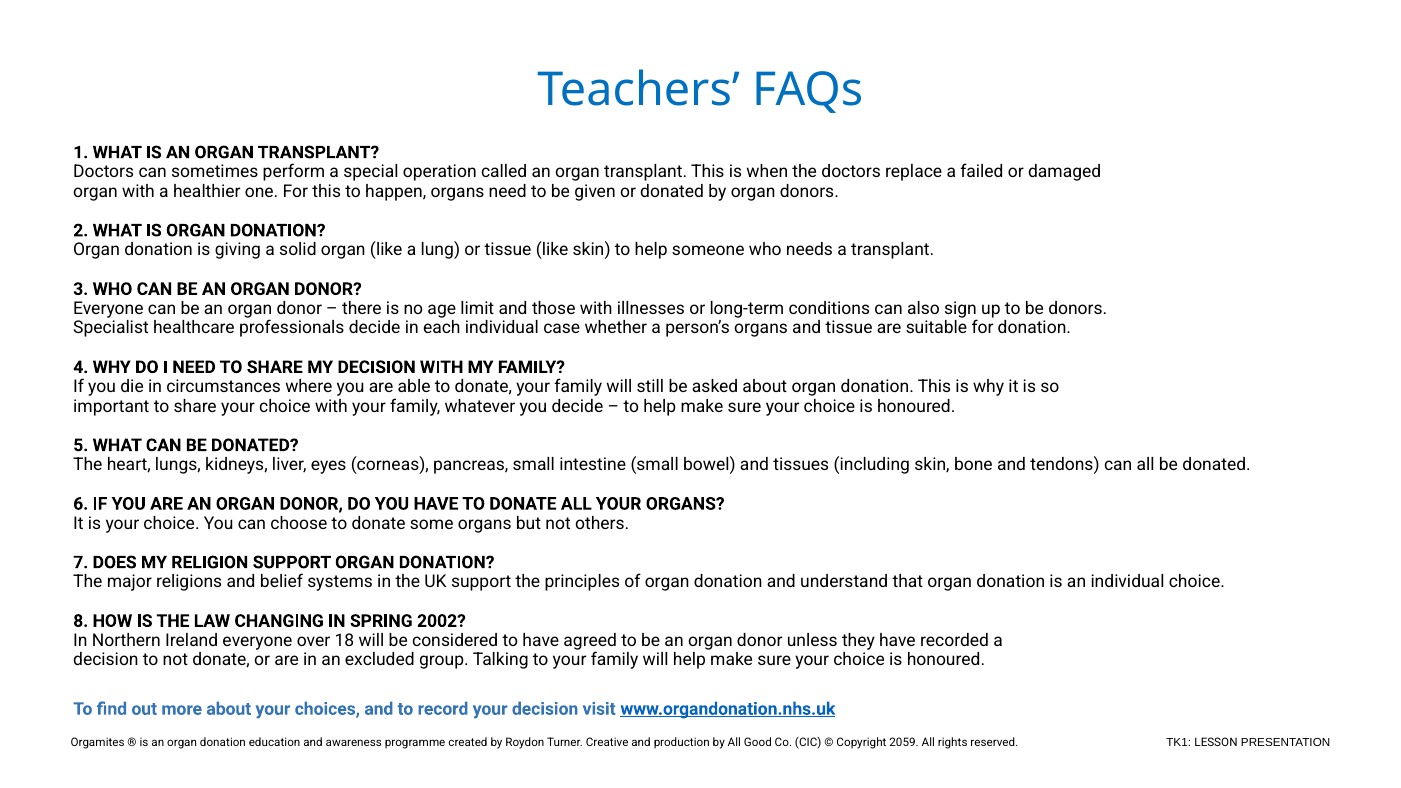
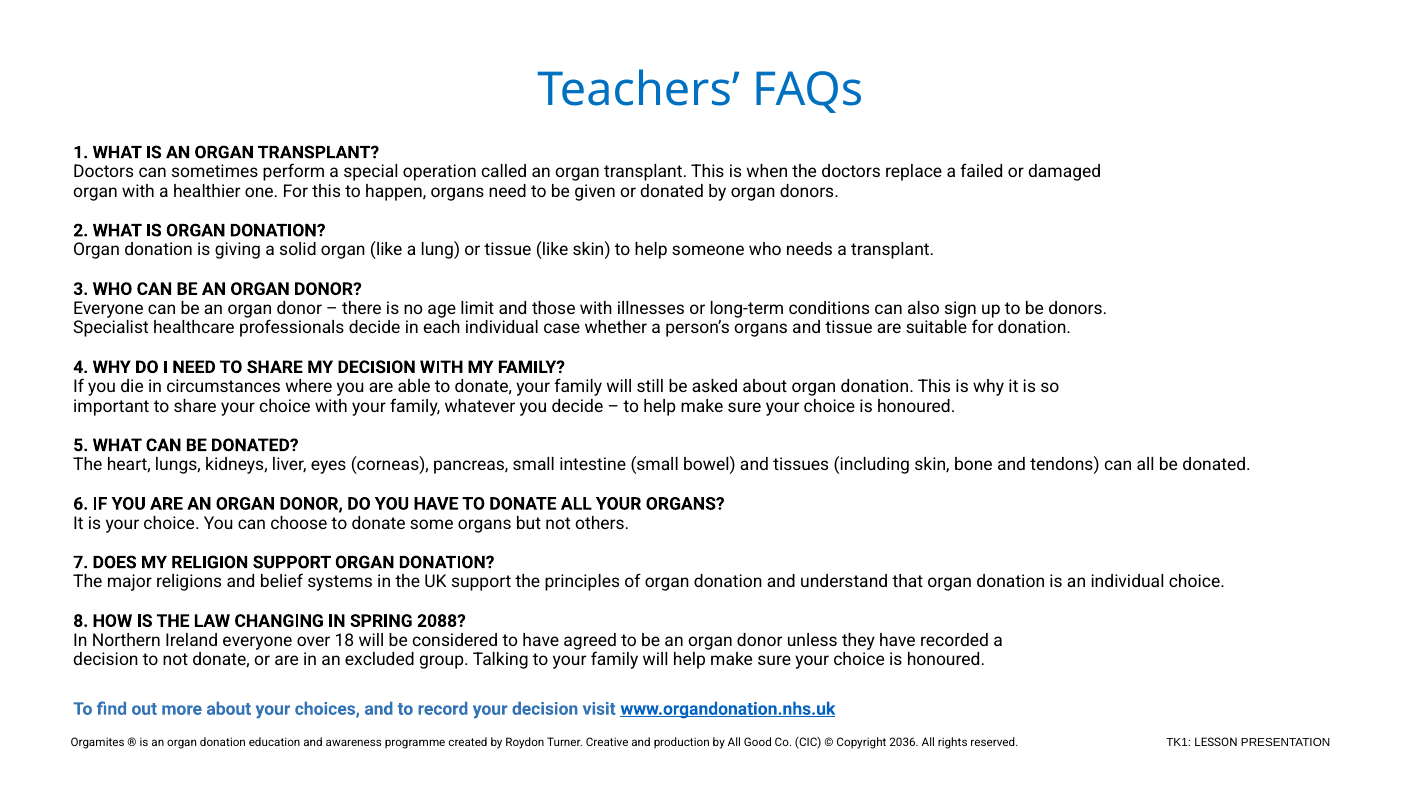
2002: 2002 -> 2088 (441, 621)
2059: 2059 -> 2036 (904, 742)
